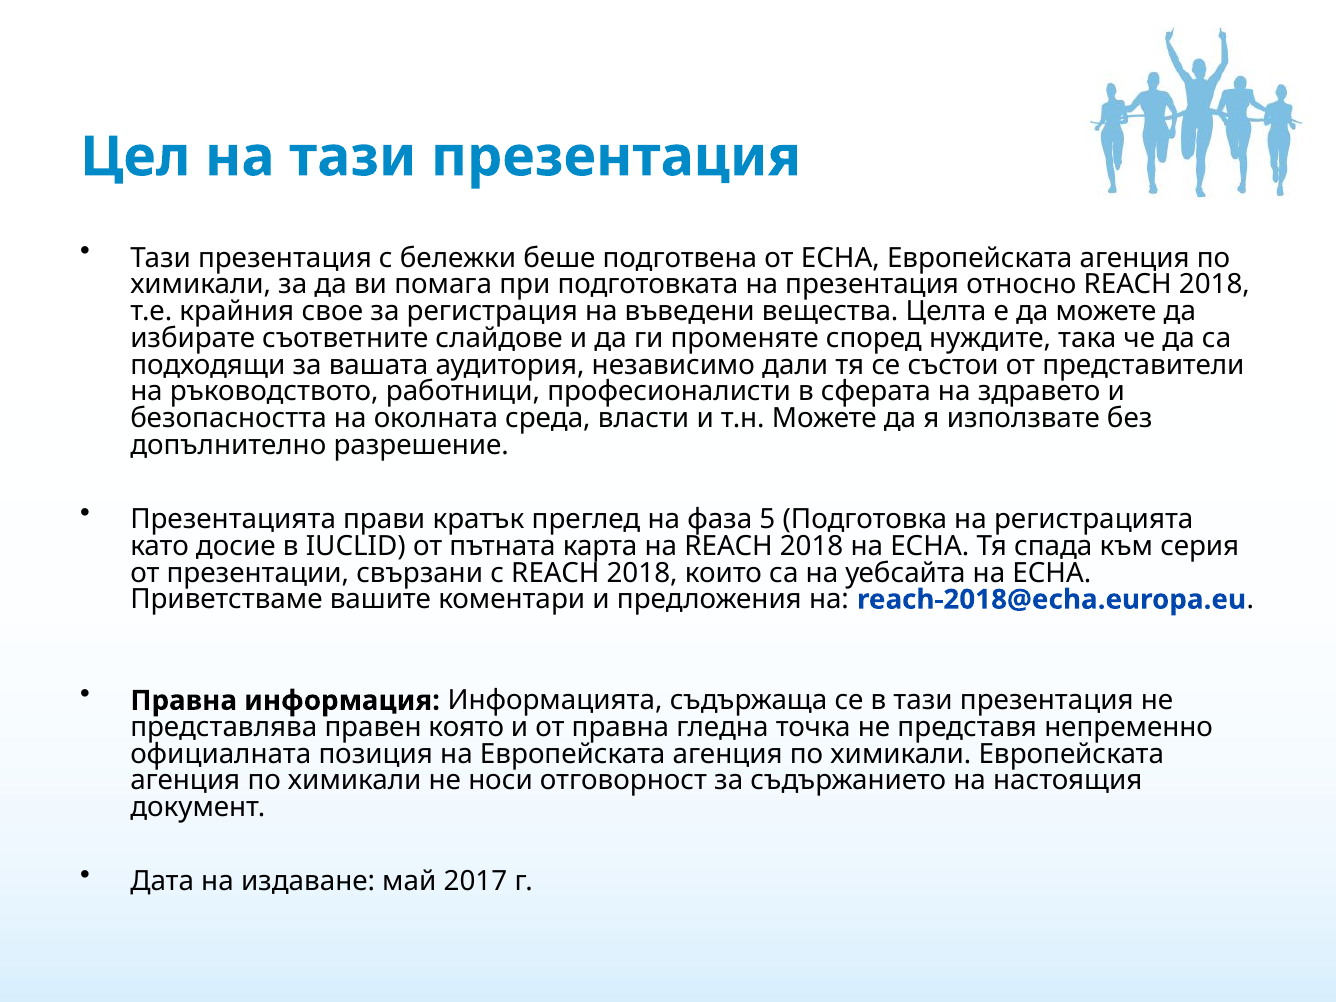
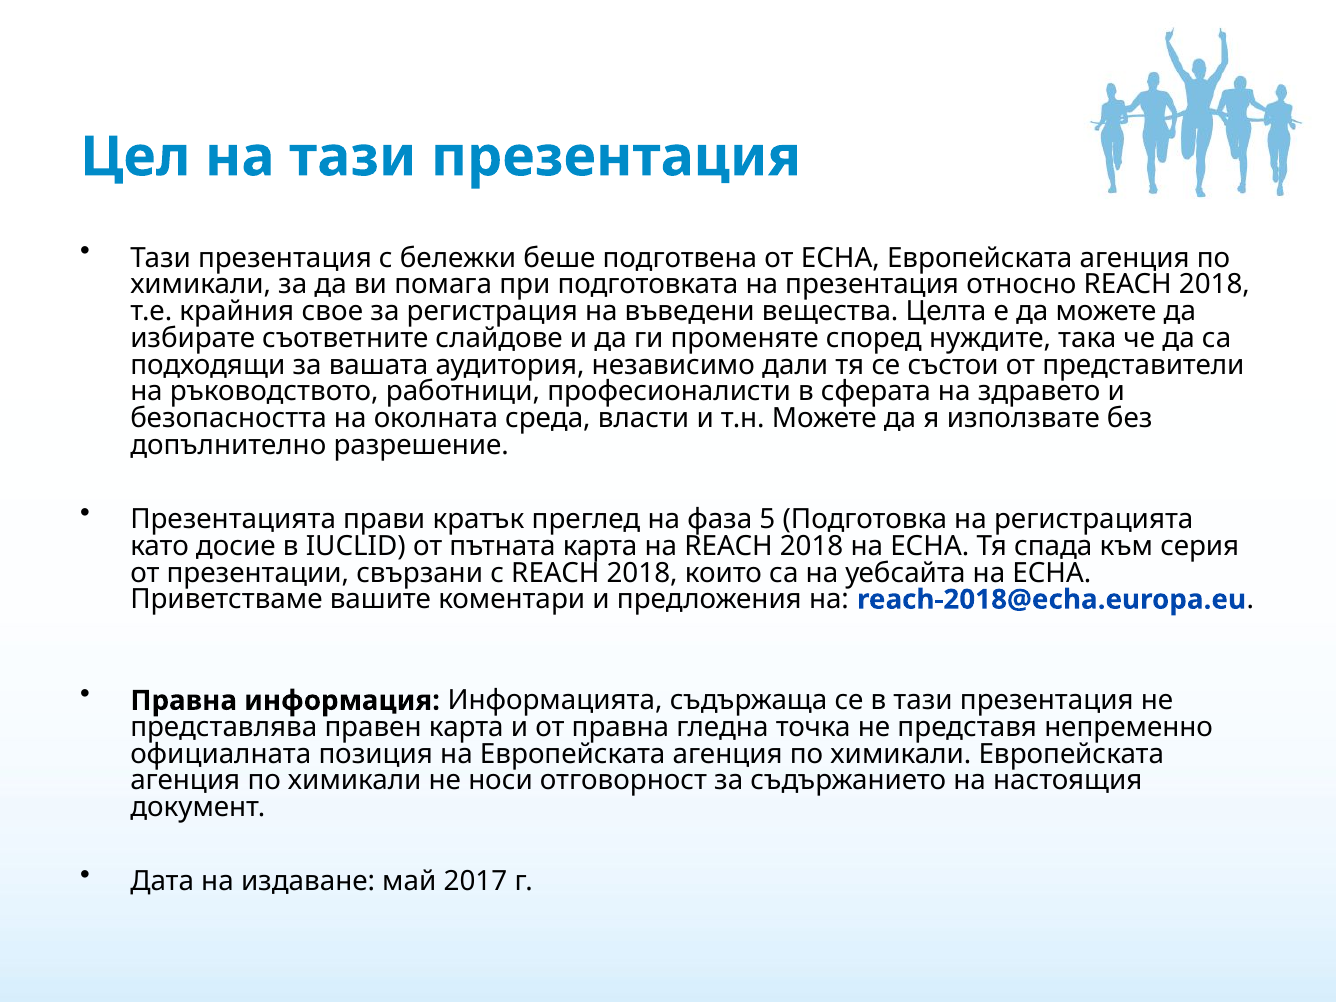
правен която: която -> карта (466, 727)
